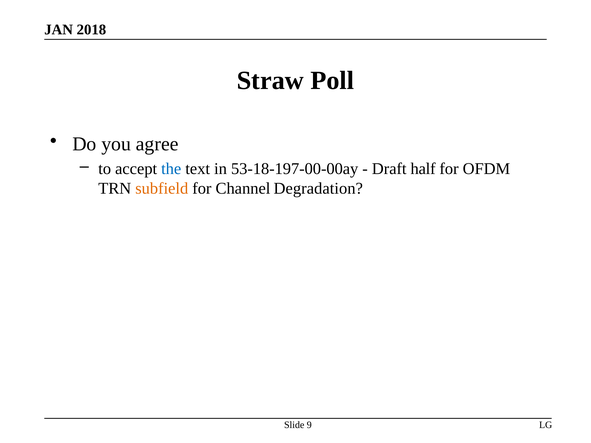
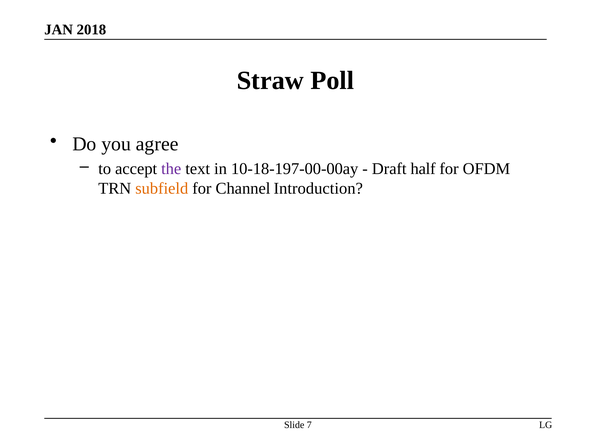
the colour: blue -> purple (171, 169)
53-18-197-00-00ay: 53-18-197-00-00ay -> 10-18-197-00-00ay (295, 169)
Degradation: Degradation -> Introduction (318, 189)
9: 9 -> 7 (309, 425)
